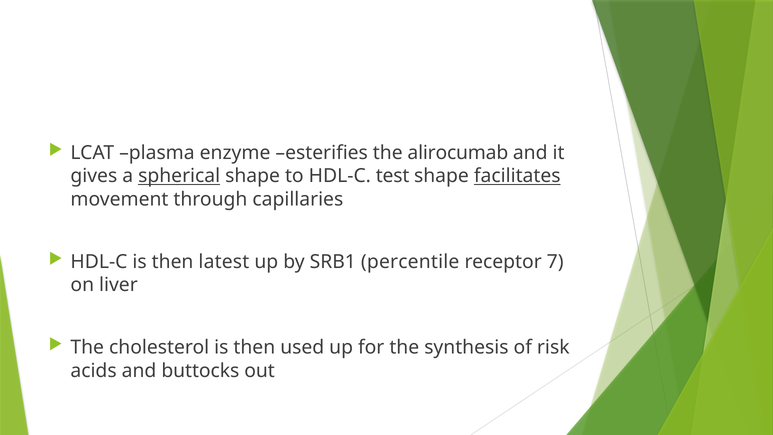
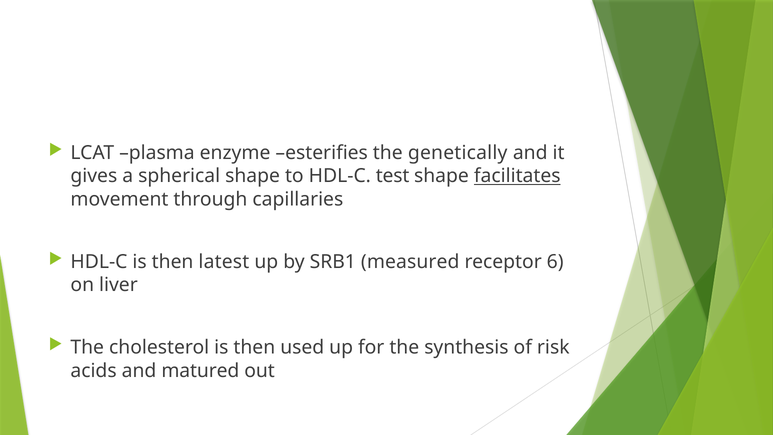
alirocumab: alirocumab -> genetically (458, 153)
spherical underline: present -> none (179, 176)
percentile: percentile -> measured (410, 262)
7: 7 -> 6 (555, 262)
buttocks: buttocks -> matured (200, 371)
